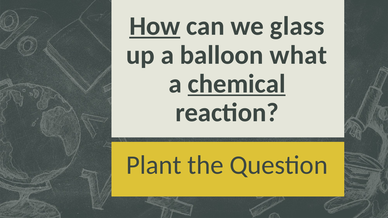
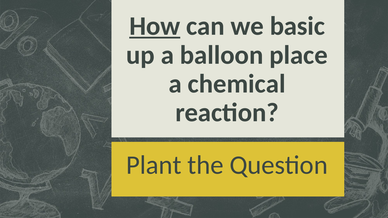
glass: glass -> basic (297, 26)
what: what -> place (299, 55)
chemical underline: present -> none (237, 84)
